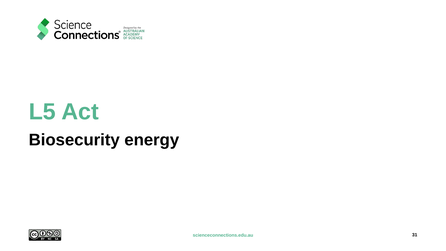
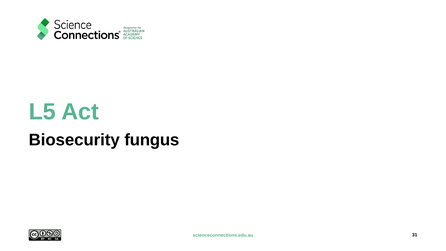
energy: energy -> fungus (152, 140)
